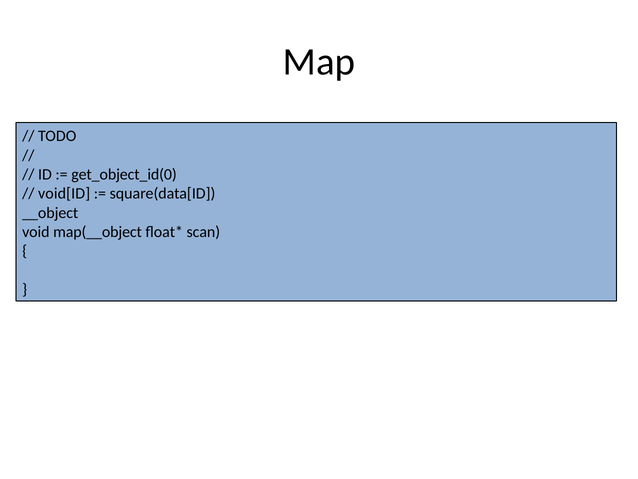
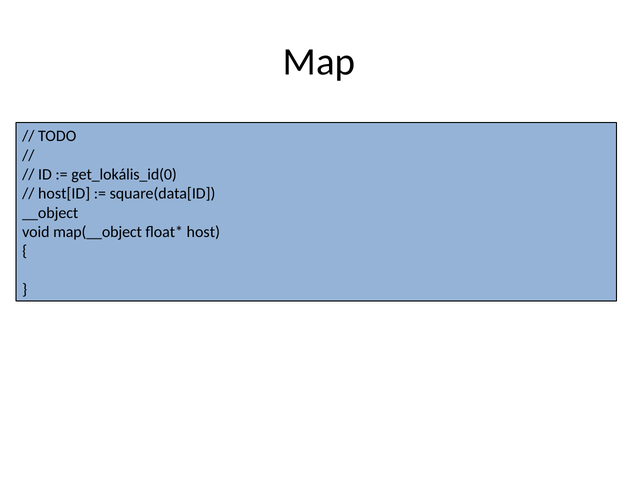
get_object_id(0: get_object_id(0 -> get_lokális_id(0 (124, 174)
void[ID: void[ID -> host[ID (64, 193)
scan: scan -> host (203, 232)
